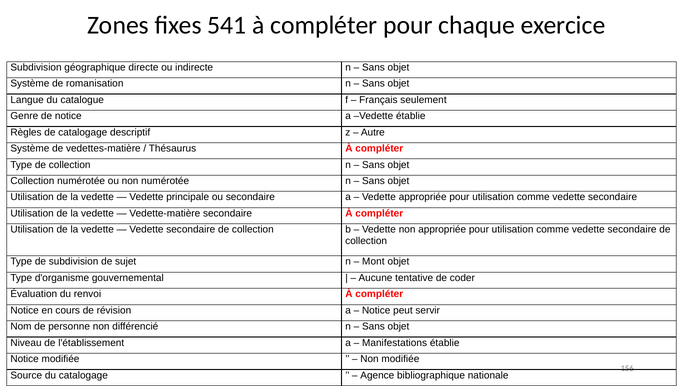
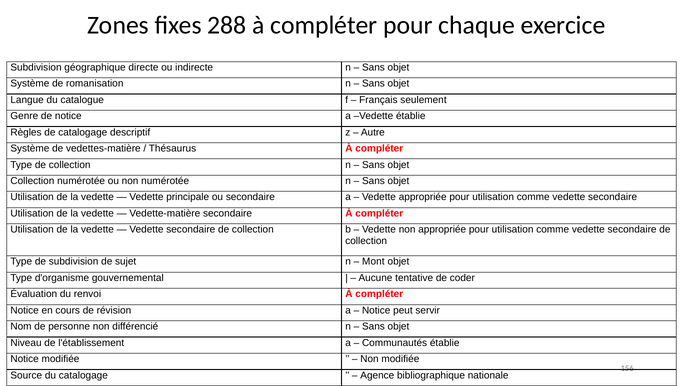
541: 541 -> 288 (227, 25)
Manifestations: Manifestations -> Communautés (395, 343)
